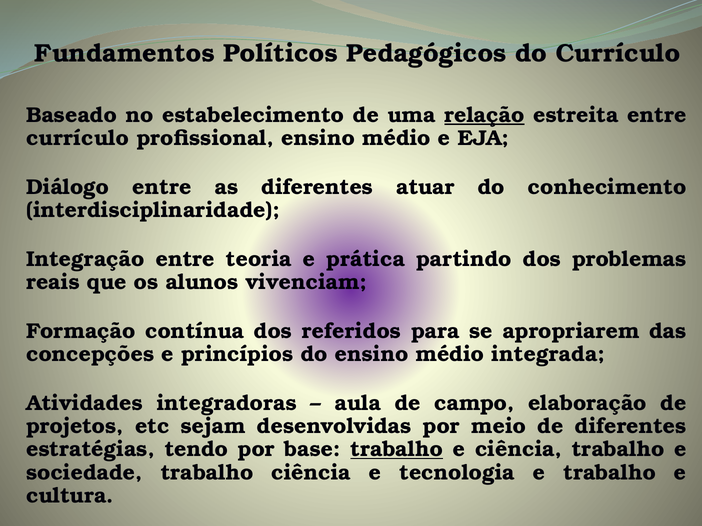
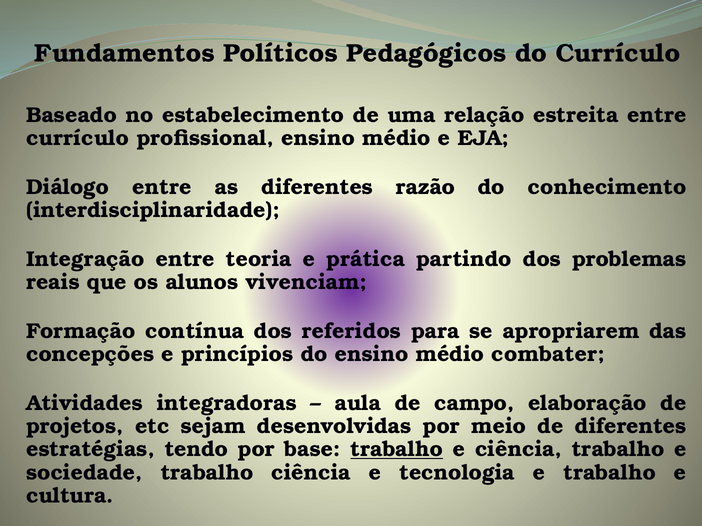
relação underline: present -> none (484, 115)
atuar: atuar -> razão (425, 187)
integrada: integrada -> combater (548, 355)
